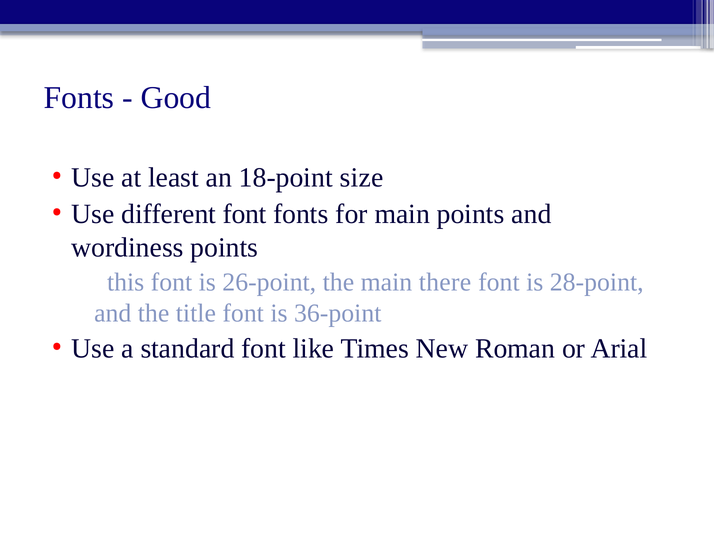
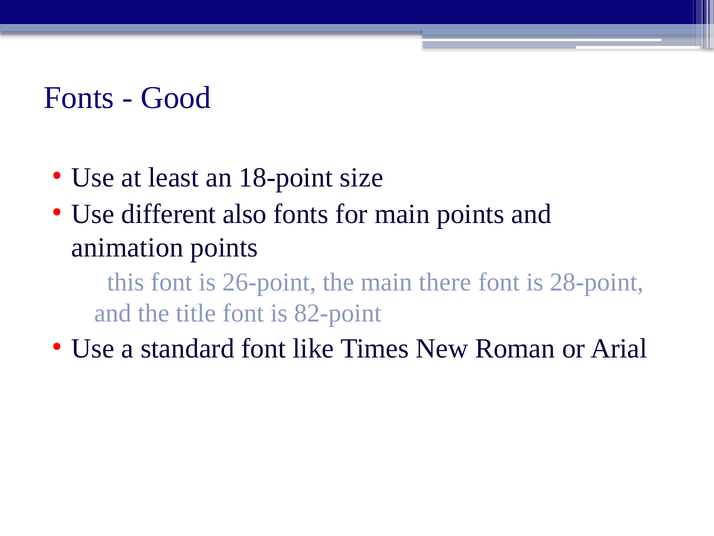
different font: font -> also (245, 214)
wordiness: wordiness -> animation (127, 247)
36-point: 36-point -> 82-point (338, 313)
